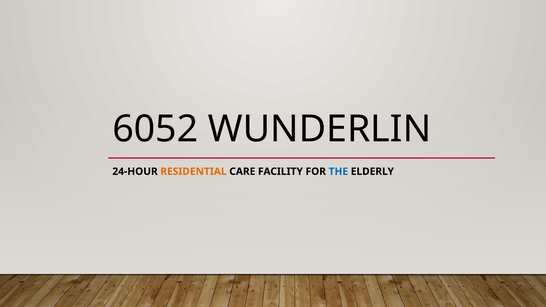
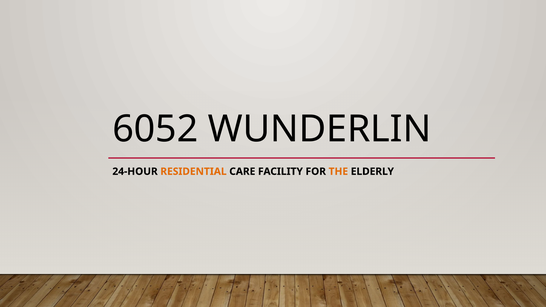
THE colour: blue -> orange (338, 172)
